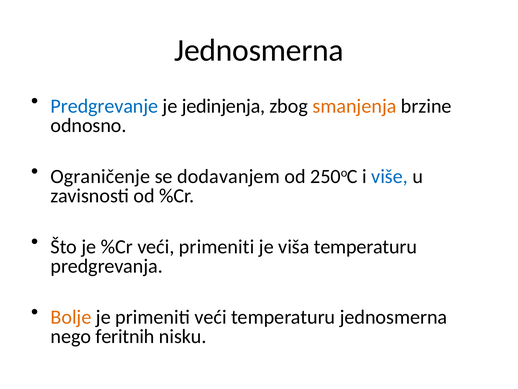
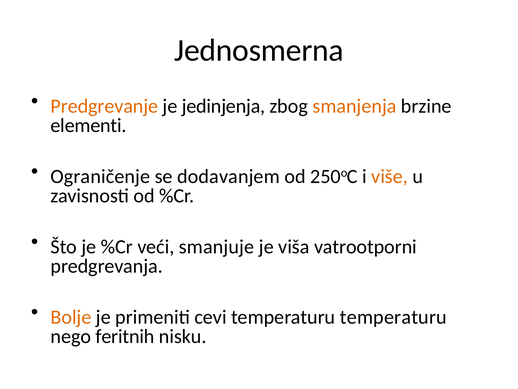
Predgrevanje colour: blue -> orange (104, 106)
odnosno: odnosno -> elementi (89, 125)
više colour: blue -> orange (390, 176)
veći primeniti: primeniti -> smanjuje (217, 246)
viša temperaturu: temperaturu -> vatrootporni (365, 246)
primeniti veći: veći -> cevi (211, 317)
temperaturu jednosmerna: jednosmerna -> temperaturu (393, 317)
